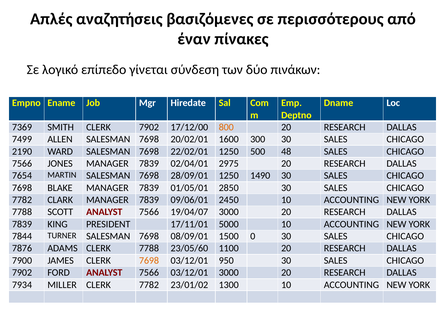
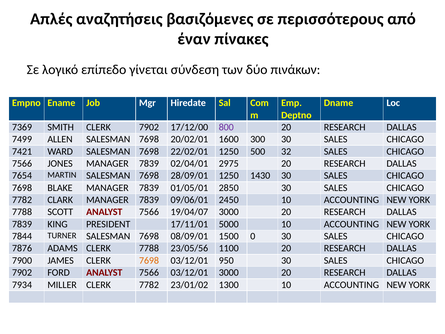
800 colour: orange -> purple (226, 127)
2190: 2190 -> 7421 (22, 151)
48: 48 -> 32 (286, 151)
1490: 1490 -> 1430 (260, 176)
23/05/60: 23/05/60 -> 23/05/56 (189, 248)
